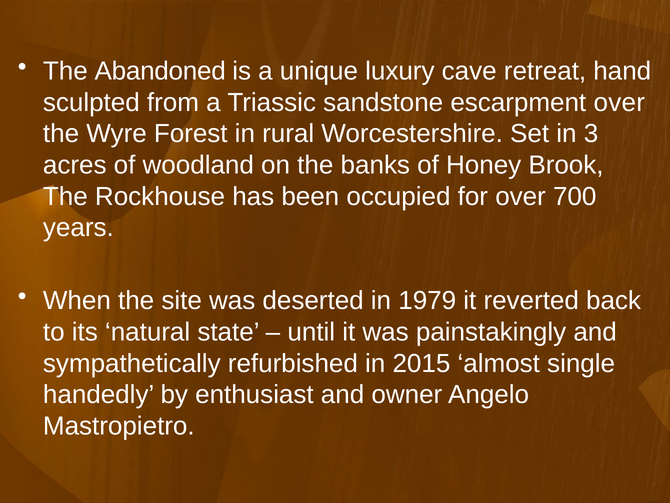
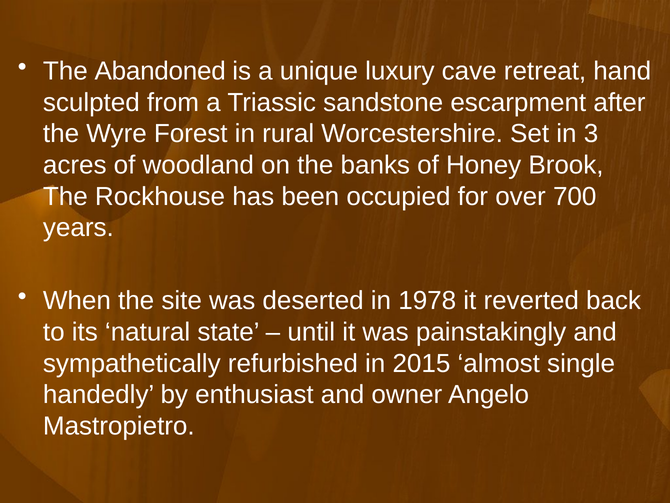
escarpment over: over -> after (619, 102)
1979: 1979 -> 1978 (427, 300)
